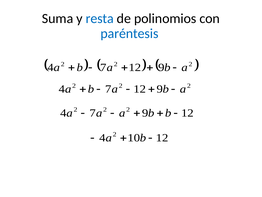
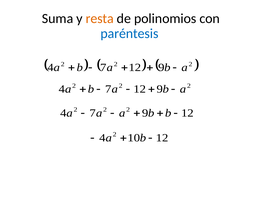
resta colour: blue -> orange (100, 19)
